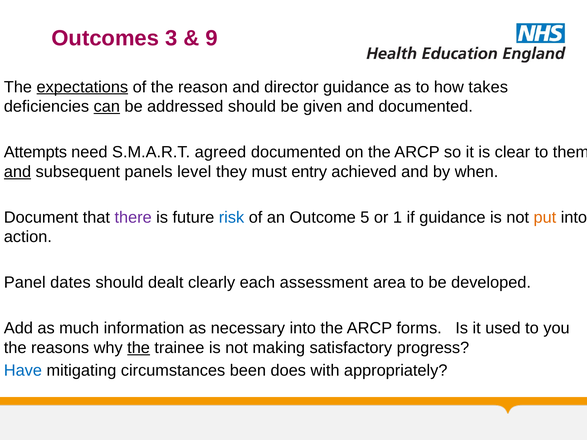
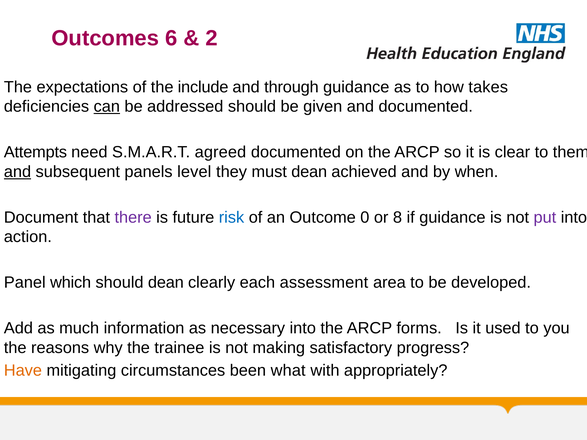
3: 3 -> 6 (171, 38)
9: 9 -> 2 (212, 38)
expectations underline: present -> none (82, 87)
reason: reason -> include (203, 87)
director: director -> through (291, 87)
must entry: entry -> dean (309, 172)
5: 5 -> 0 (365, 217)
1: 1 -> 8 (397, 217)
put colour: orange -> purple (545, 217)
dates: dates -> which (71, 283)
should dealt: dealt -> dean (166, 283)
the underline: present -> none (139, 348)
Have colour: blue -> orange (23, 371)
does: does -> what (288, 371)
